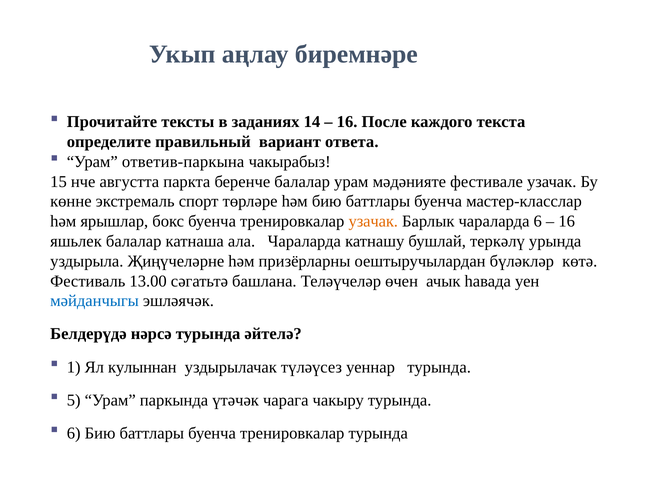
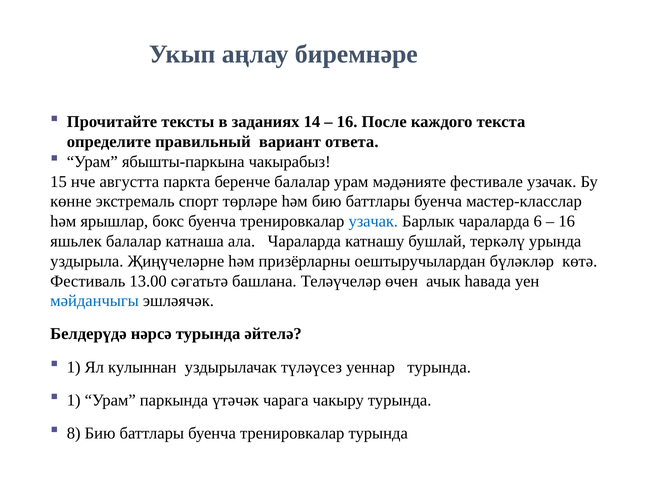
ответив-паркына: ответив-паркына -> ябышты-паркына (183, 162)
узачак colour: orange -> blue (373, 222)
5: 5 -> 1 (74, 400)
6: 6 -> 8 (74, 433)
